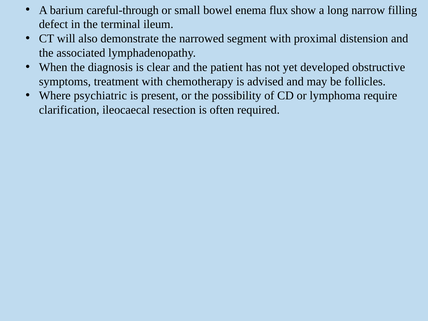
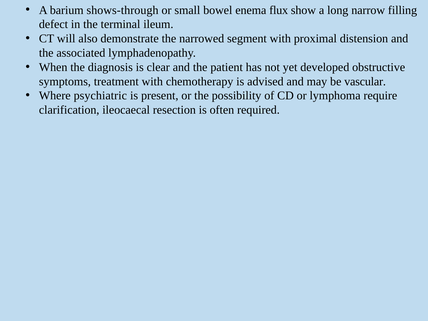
careful-through: careful-through -> shows-through (123, 10)
follicles: follicles -> vascular (365, 81)
